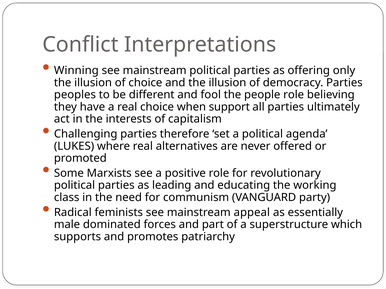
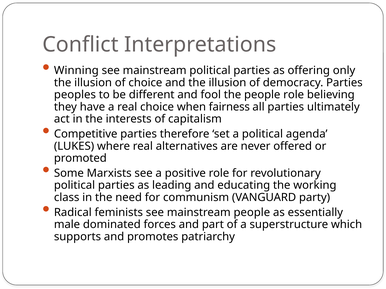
support: support -> fairness (229, 107)
Challenging: Challenging -> Competitive (86, 134)
mainstream appeal: appeal -> people (252, 213)
